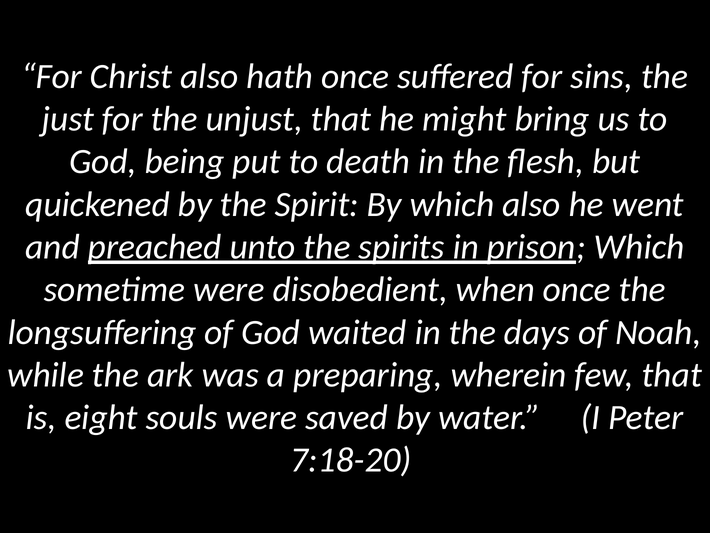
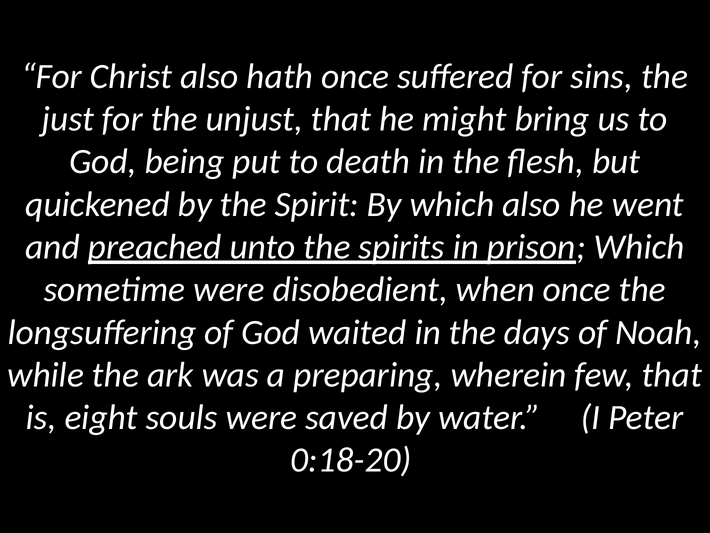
7:18-20: 7:18-20 -> 0:18-20 (351, 460)
